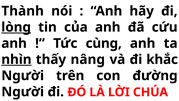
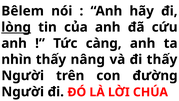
Thành: Thành -> Bêlem (23, 11)
cùng: cùng -> càng (104, 43)
nhìn underline: present -> none (16, 59)
đi khắc: khắc -> thấy (162, 59)
